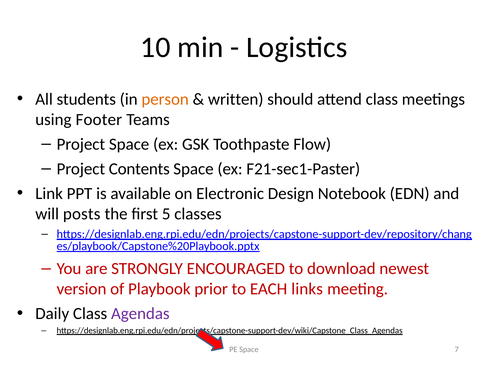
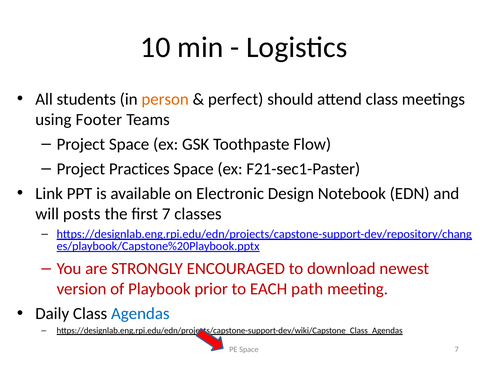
written: written -> perfect (236, 99)
Contents: Contents -> Practices (139, 169)
first 5: 5 -> 7 (166, 214)
links: links -> path (307, 289)
Agendas colour: purple -> blue (140, 314)
